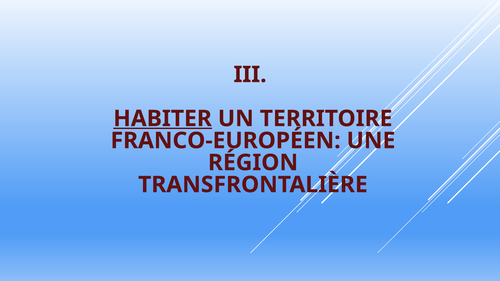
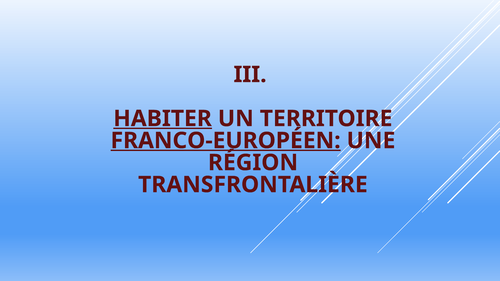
FRANCO-EUROPÉEN underline: none -> present (226, 141)
